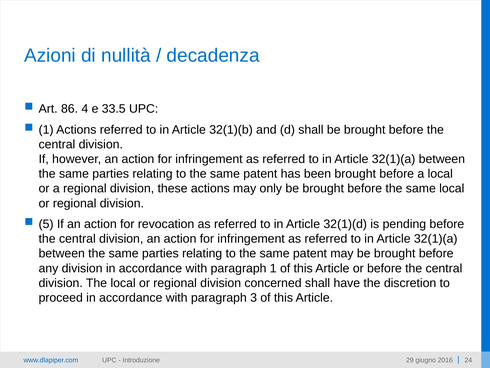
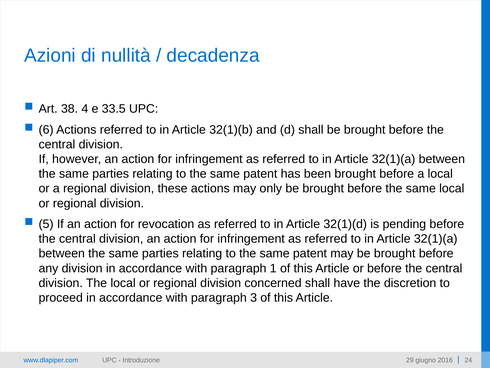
86: 86 -> 38 (70, 109)
1: 1 -> 6 (46, 130)
